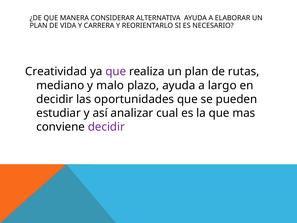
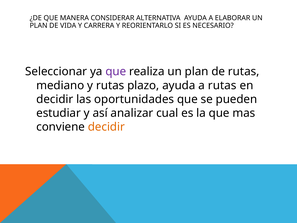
Creatividad: Creatividad -> Seleccionar (56, 71)
y malo: malo -> rutas (110, 85)
a largo: largo -> rutas (222, 85)
decidir colour: purple -> orange (106, 127)
